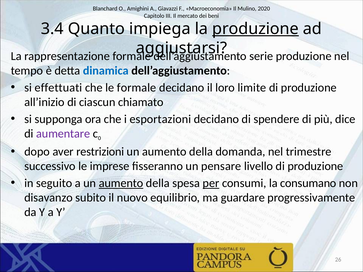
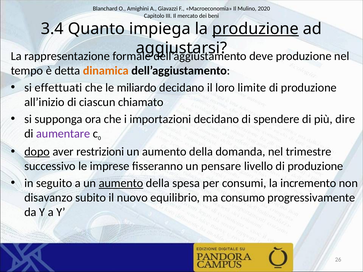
serie: serie -> deve (261, 56)
dinamica colour: blue -> orange (106, 71)
le formale: formale -> miliardo (137, 88)
esportazioni: esportazioni -> importazioni (160, 119)
dice: dice -> dire (345, 119)
dopo underline: none -> present (37, 152)
per underline: present -> none (211, 183)
consumano: consumano -> incremento (308, 183)
guardare: guardare -> consumo (243, 198)
